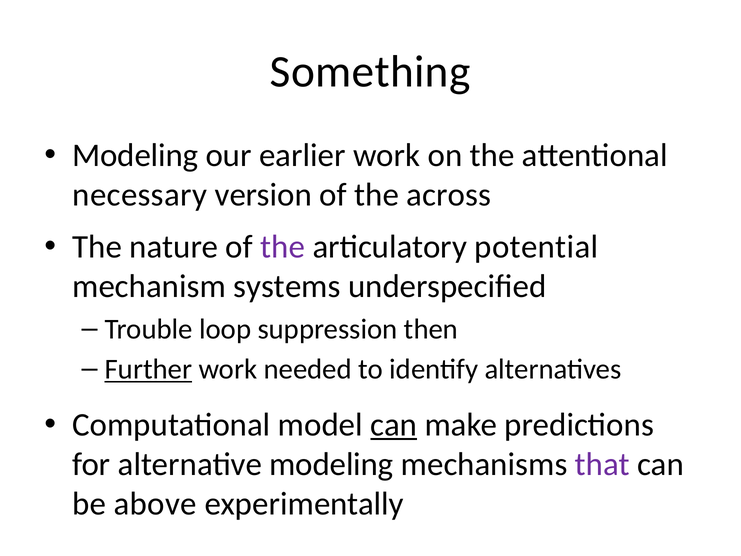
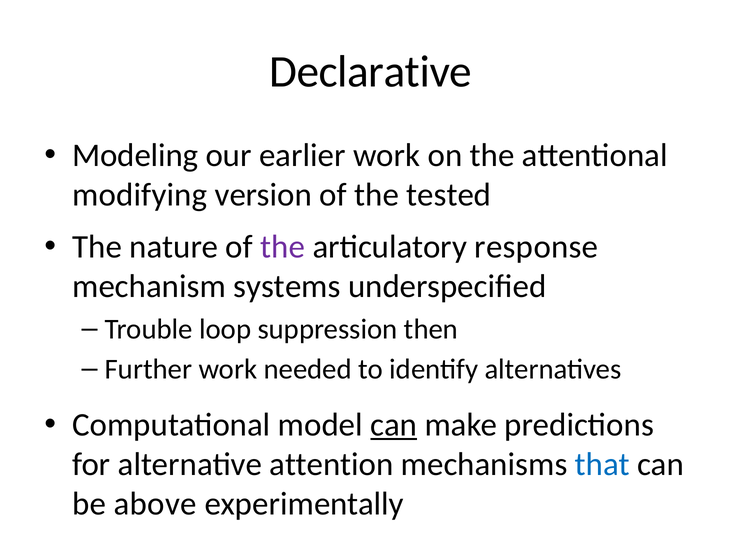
Something: Something -> Declarative (371, 72)
necessary: necessary -> modifying (140, 195)
across: across -> tested (449, 195)
potential: potential -> response (536, 247)
Further underline: present -> none (148, 369)
alternative modeling: modeling -> attention (331, 464)
that colour: purple -> blue (602, 464)
